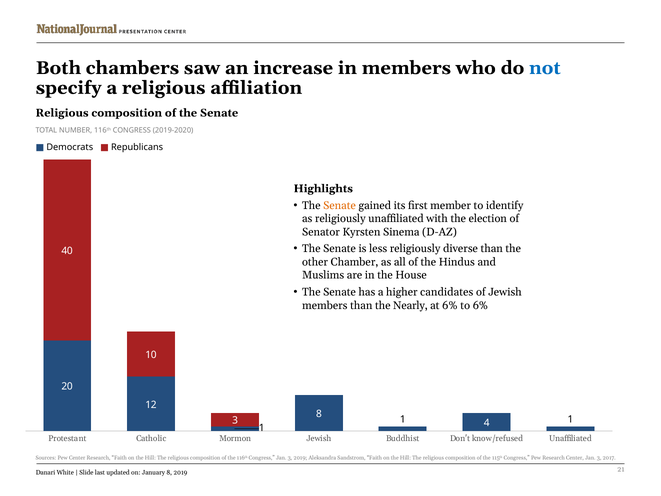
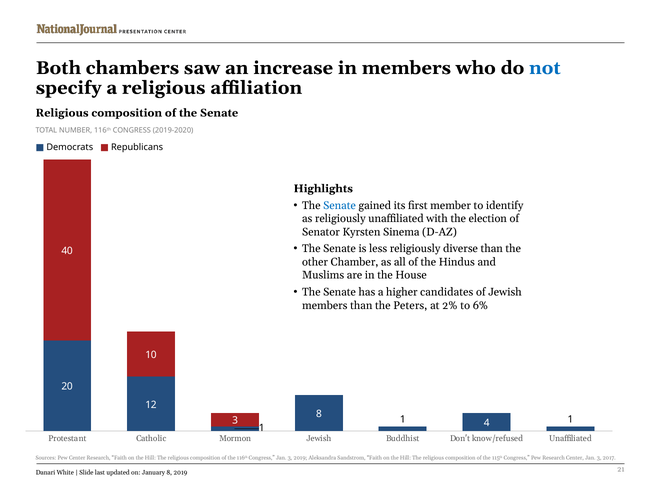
Senate colour: orange -> blue (340, 205)
Nearly: Nearly -> Peters (410, 305)
at 6%: 6% -> 2% (450, 305)
